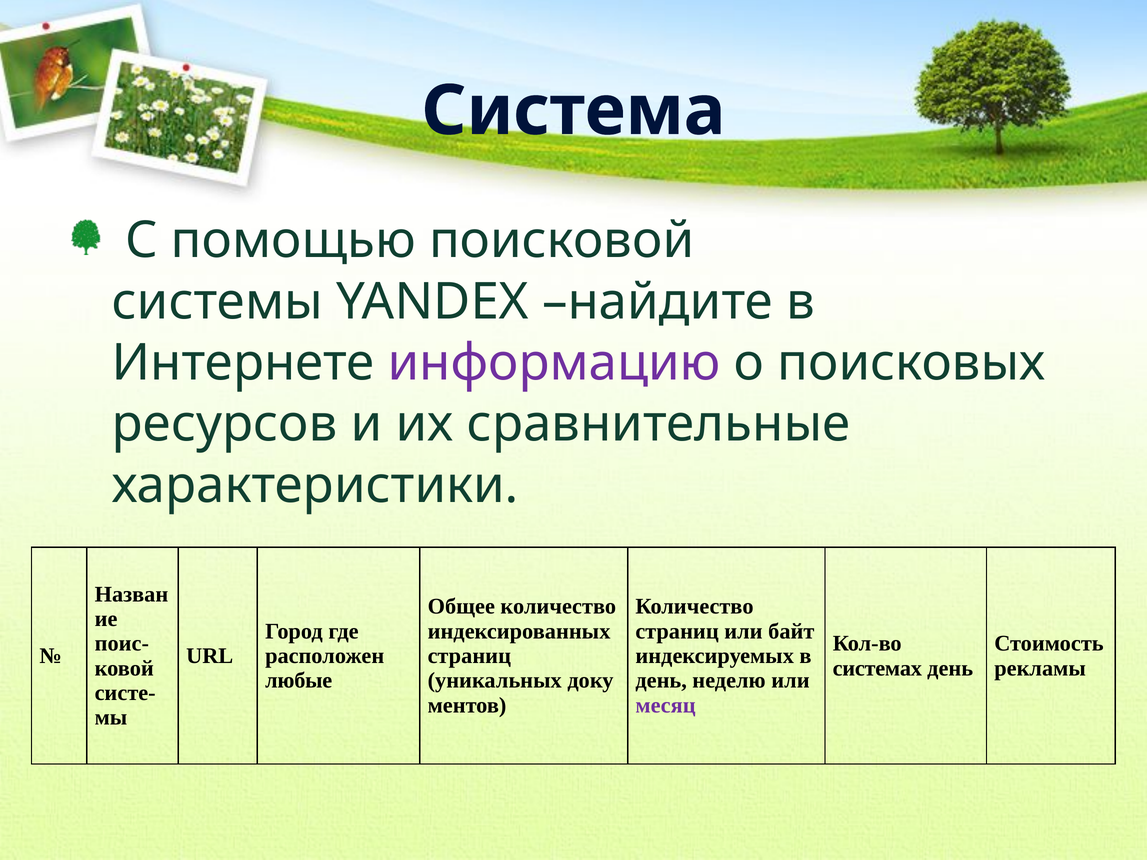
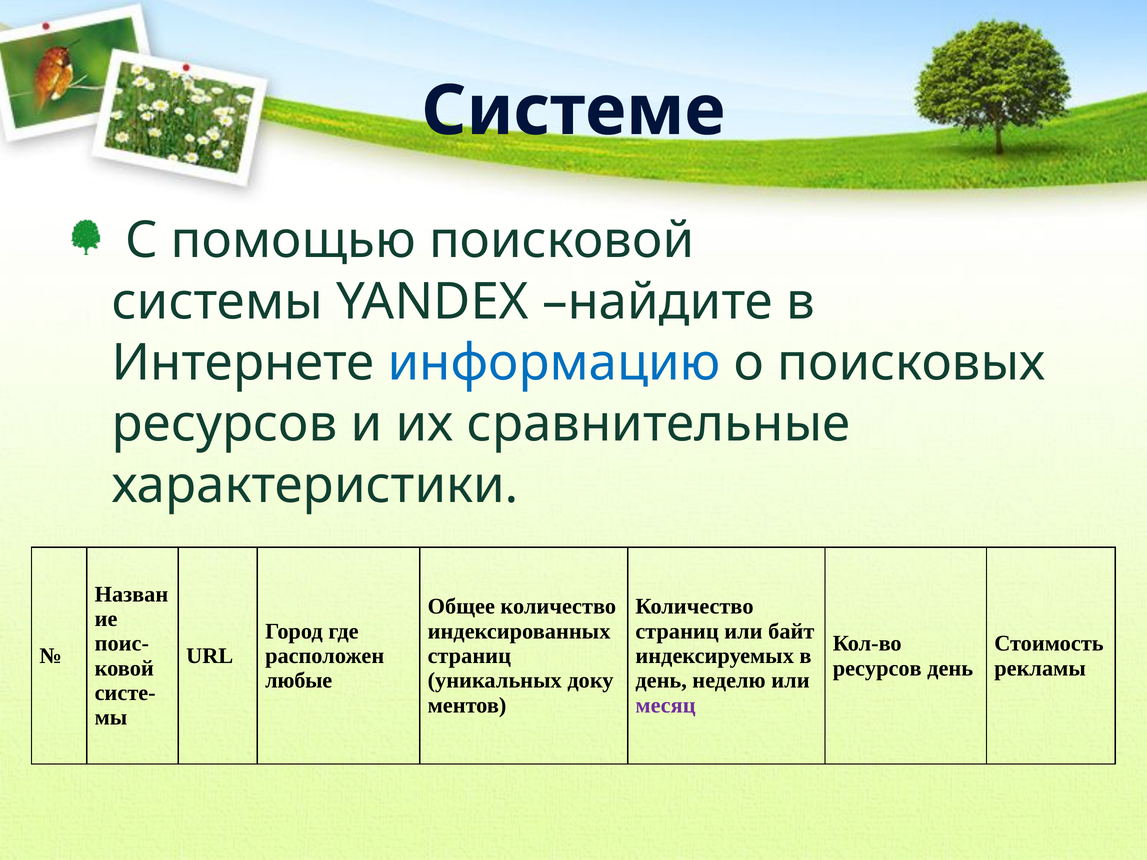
Система: Система -> Системе (573, 111)
информацию colour: purple -> blue (554, 363)
системах: системах -> ресурсов (877, 668)
